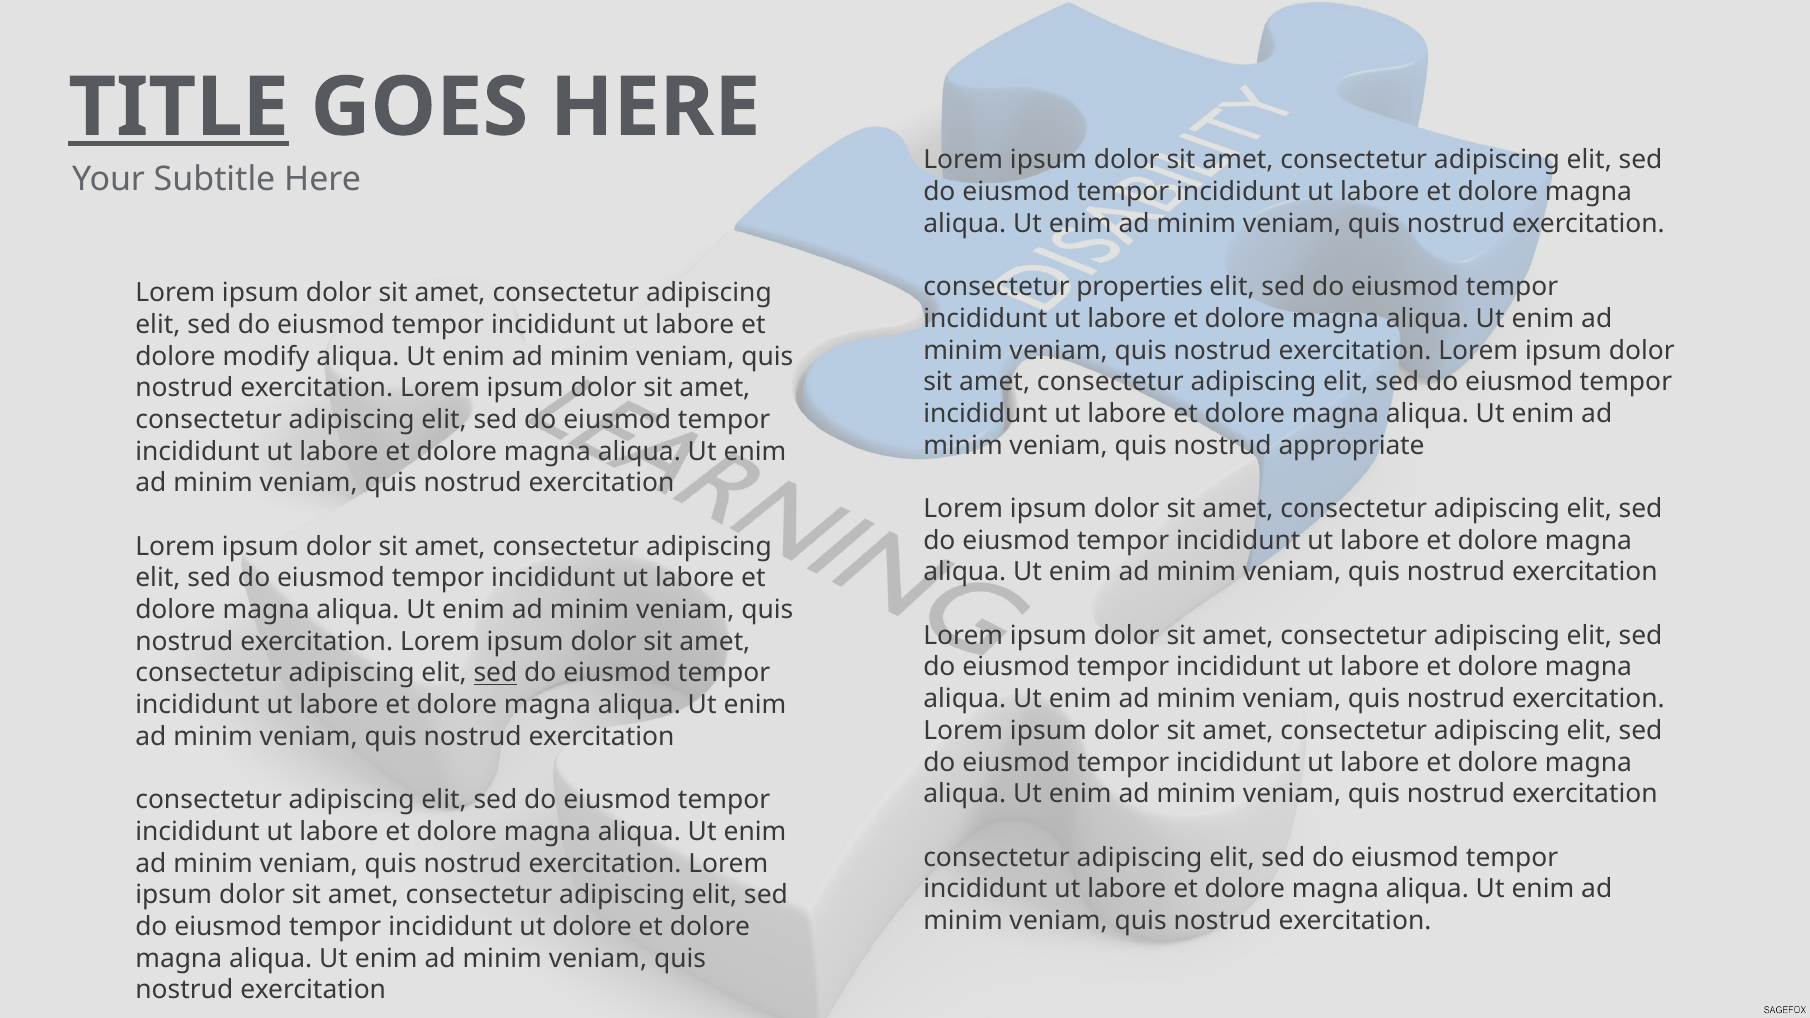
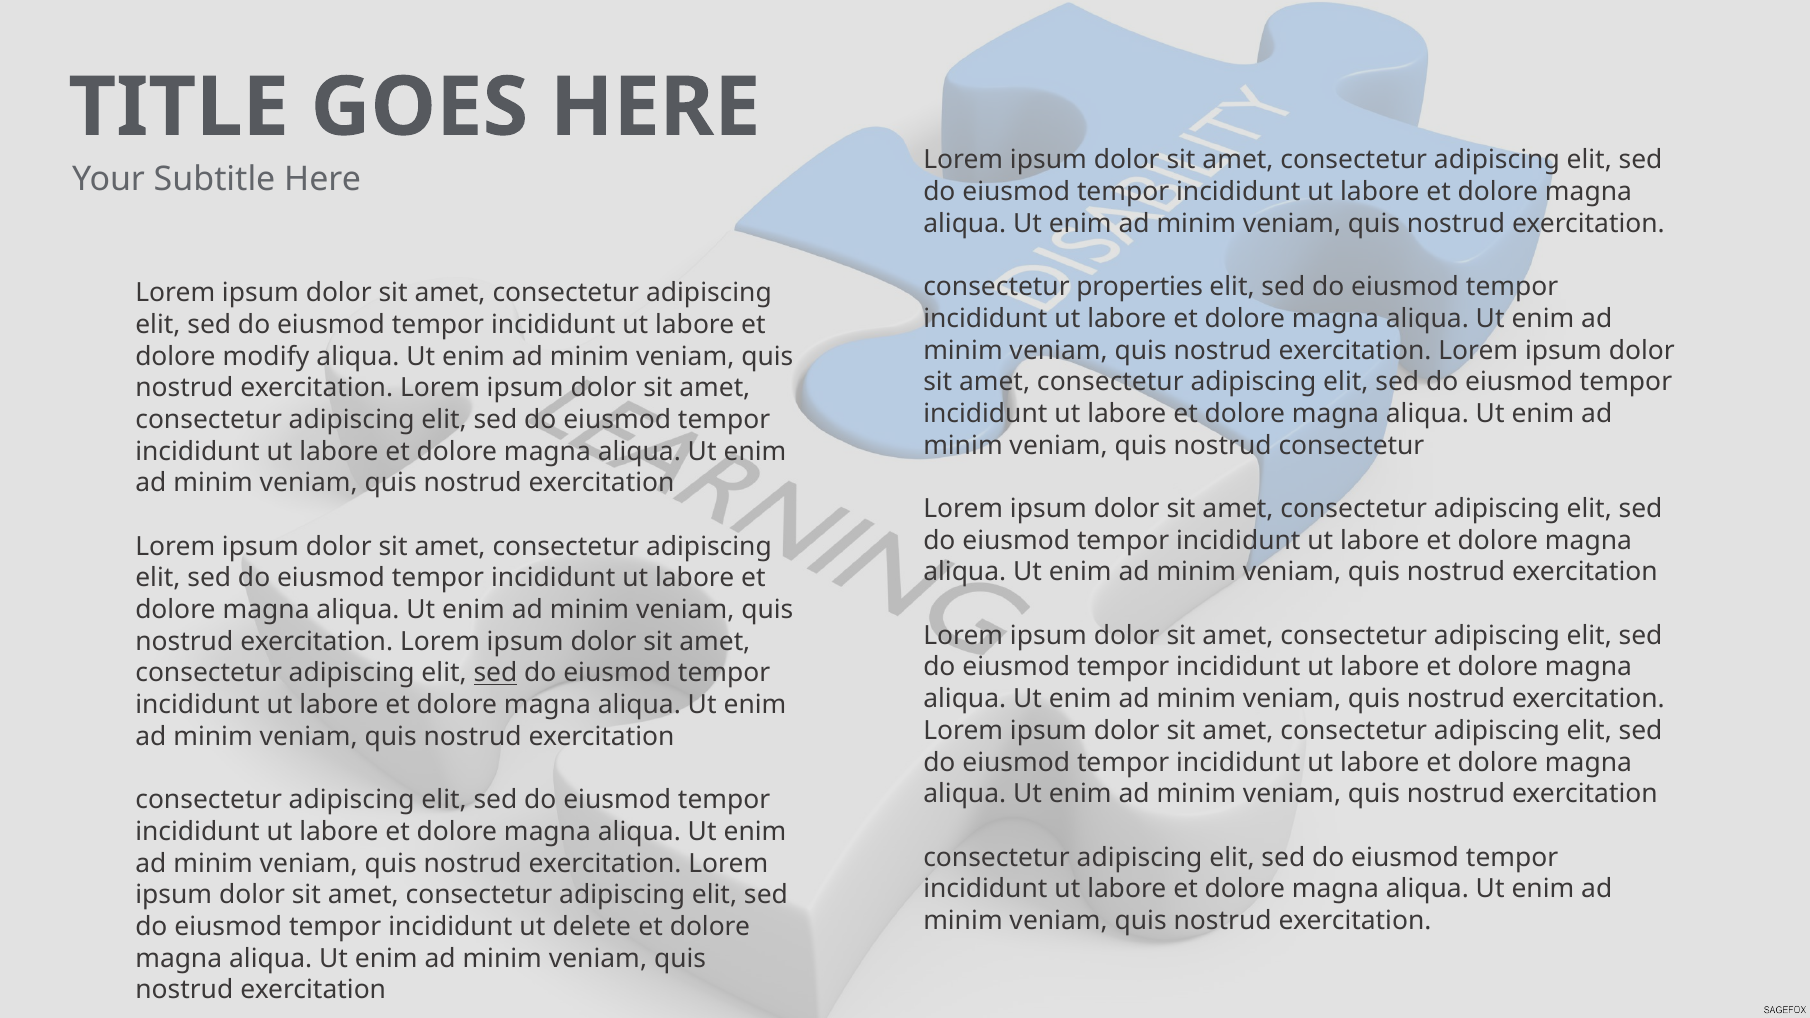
TITLE underline: present -> none (179, 107)
nostrud appropriate: appropriate -> consectetur (1351, 445)
ut dolore: dolore -> delete (592, 927)
